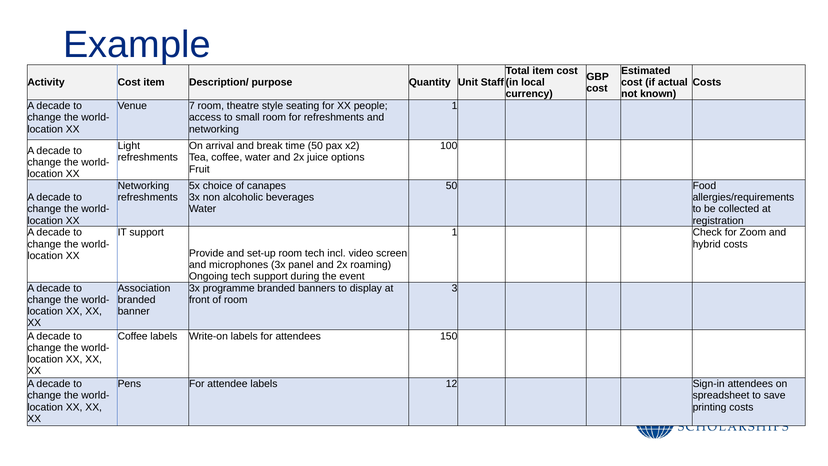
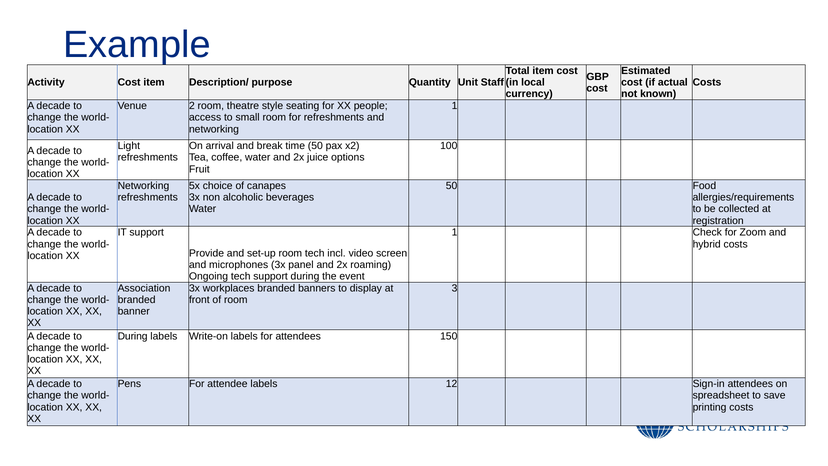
7: 7 -> 2 (192, 106)
programme: programme -> workplaces (229, 288)
Coffee: Coffee -> During (133, 336)
